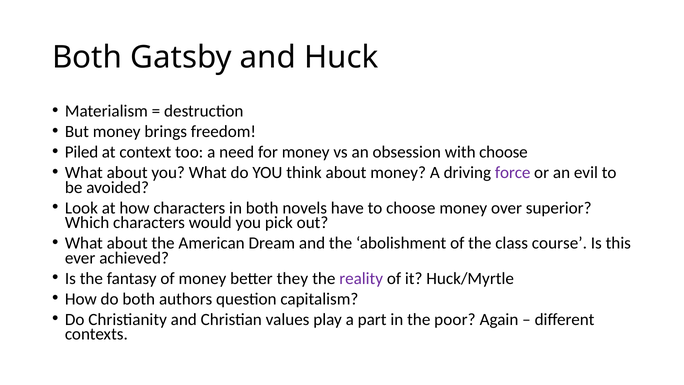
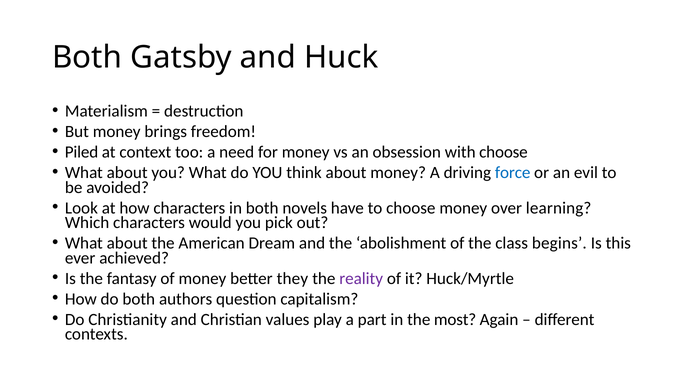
force colour: purple -> blue (513, 173)
superior: superior -> learning (559, 208)
course: course -> begins (559, 243)
poor: poor -> most (455, 319)
